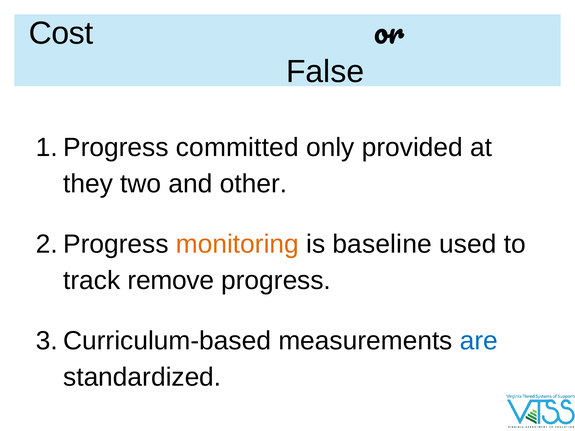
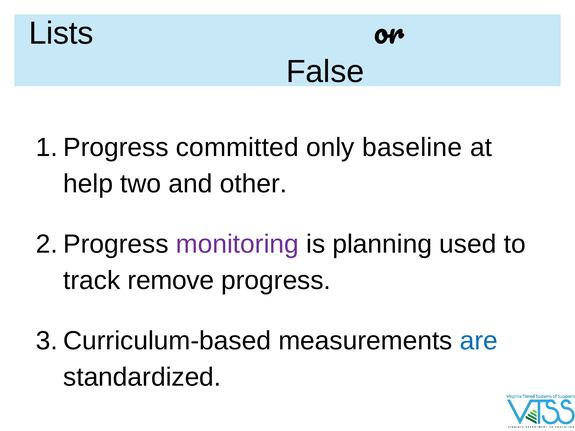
Cost: Cost -> Lists (61, 33)
provided: provided -> baseline (412, 148)
they: they -> help (88, 184)
monitoring colour: orange -> purple (237, 244)
baseline: baseline -> planning (382, 244)
